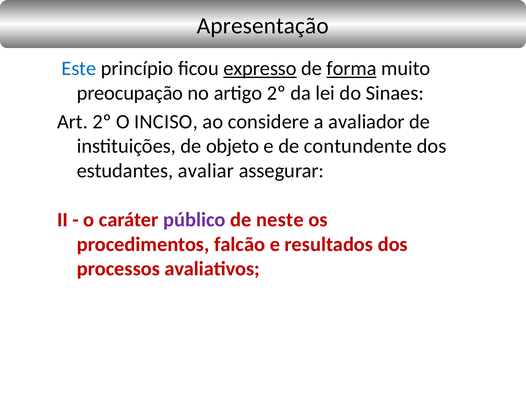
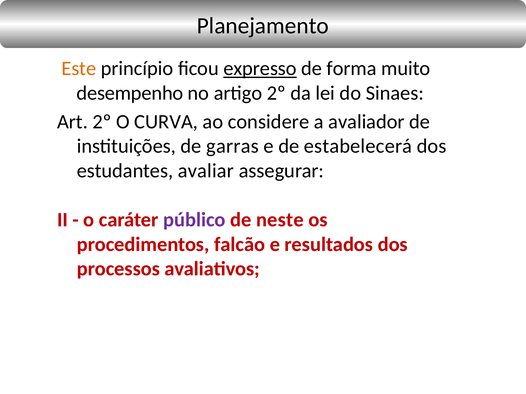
Apresentação: Apresentação -> Planejamento (263, 26)
Este colour: blue -> orange (79, 69)
forma underline: present -> none (352, 69)
preocupação: preocupação -> desempenho (130, 93)
INCISO: INCISO -> CURVA (166, 122)
objeto: objeto -> garras (232, 146)
contundente: contundente -> estabelecerá (358, 146)
